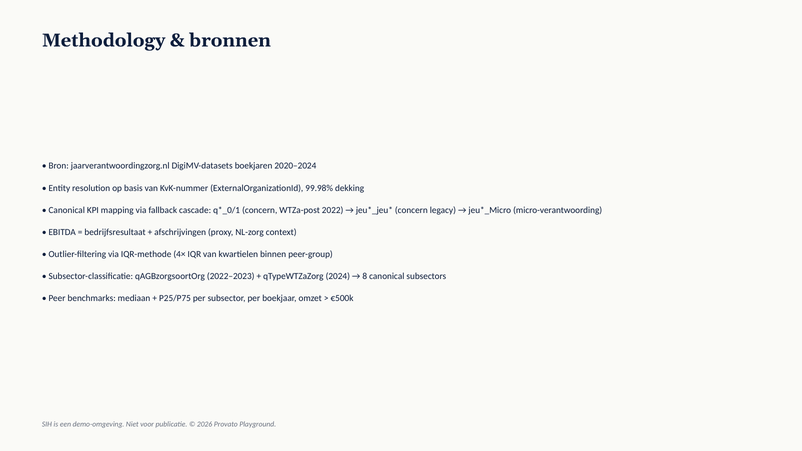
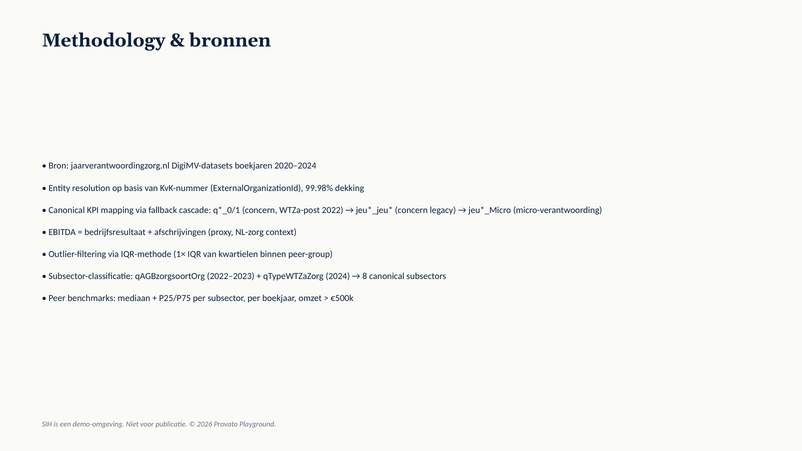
4×: 4× -> 1× (179, 254)
